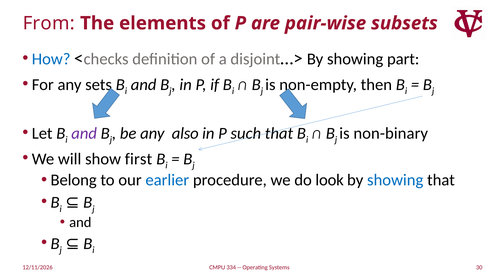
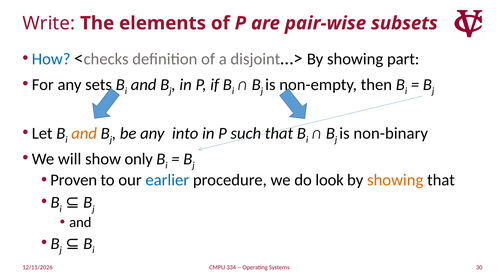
From: From -> Write (49, 23)
and colour: purple -> orange (84, 134)
also: also -> into (185, 134)
first: first -> only (139, 159)
Belong: Belong -> Proven (74, 180)
showing colour: blue -> orange (395, 180)
